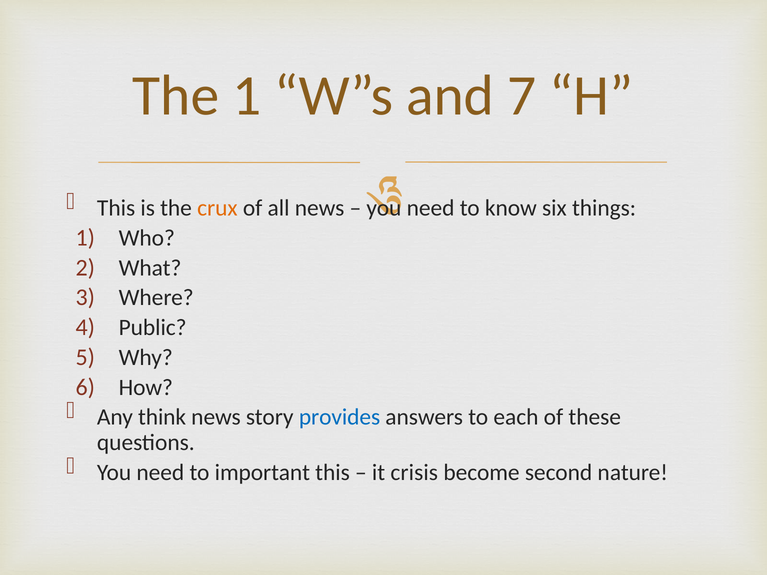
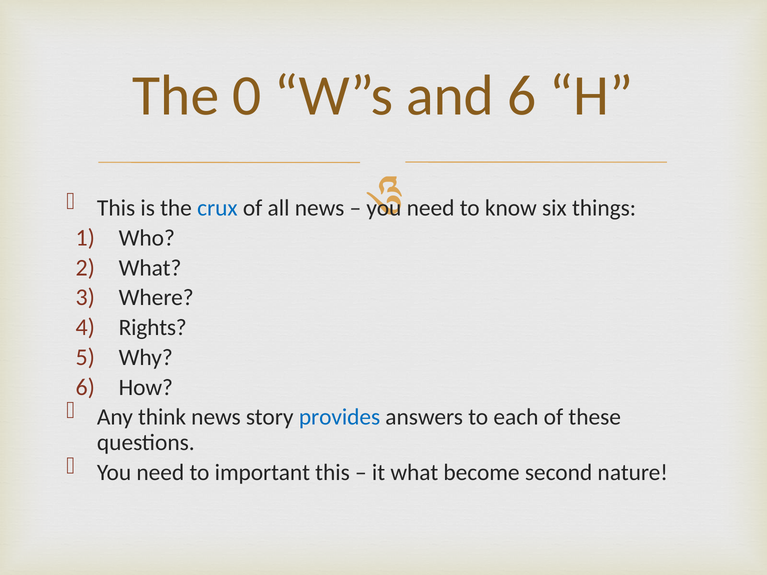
The 1: 1 -> 0 (247, 96)
and 7: 7 -> 6 (522, 96)
crux colour: orange -> blue (217, 208)
Public: Public -> Rights (153, 328)
it crisis: crisis -> what (414, 473)
